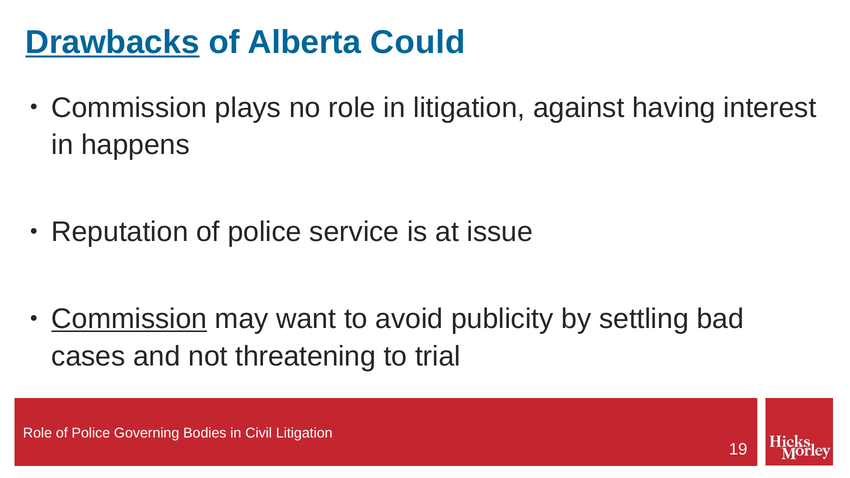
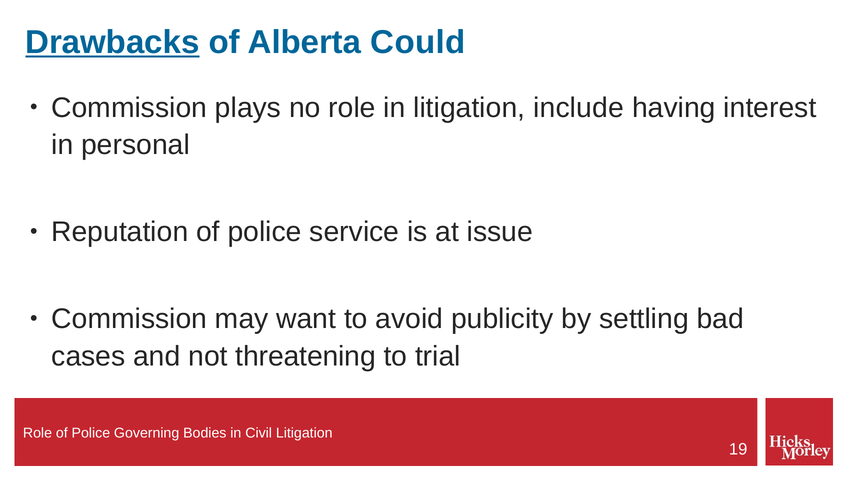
against: against -> include (579, 108)
happens: happens -> personal (136, 145)
Commission underline: present -> none (129, 319)
